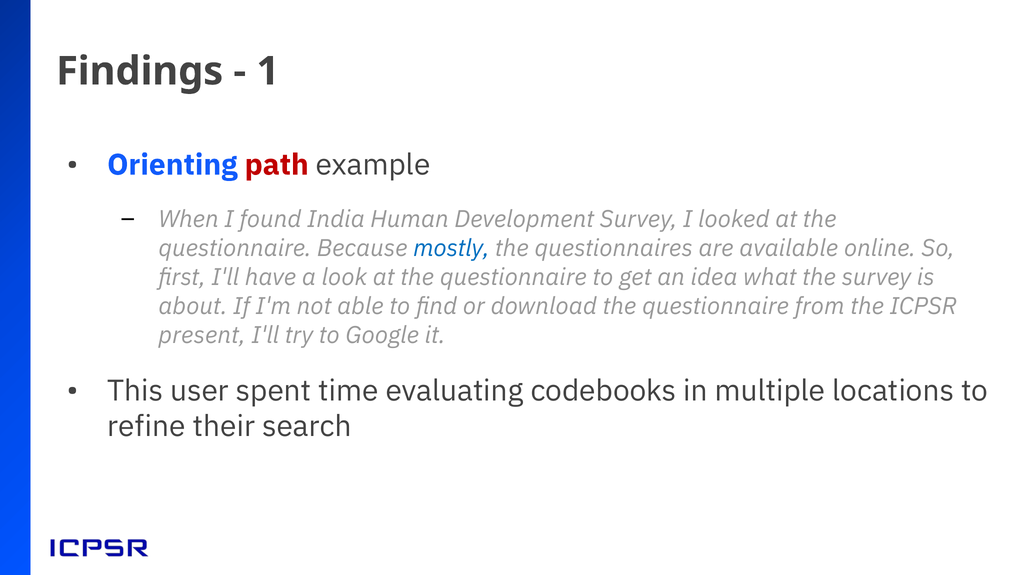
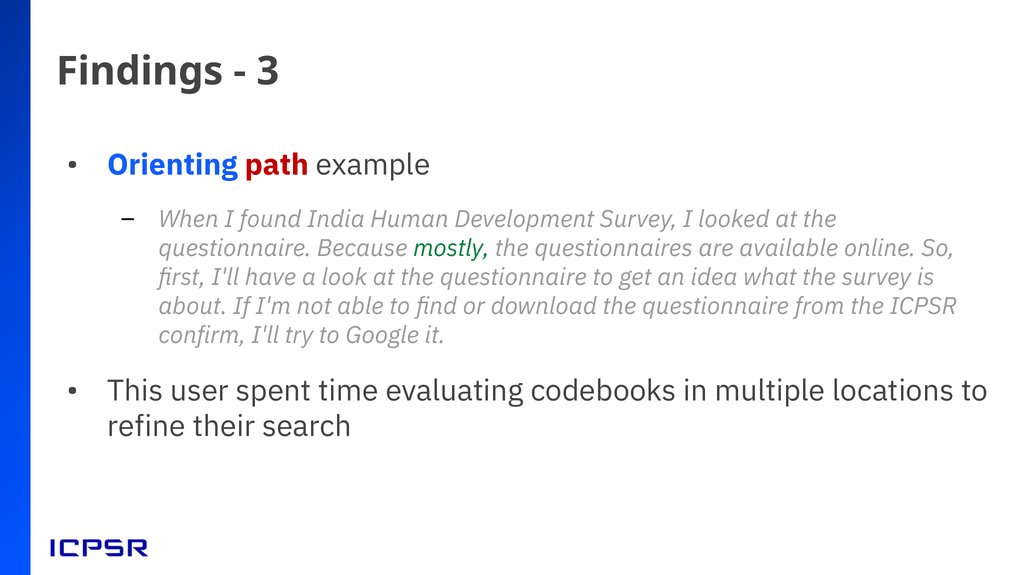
1: 1 -> 3 (268, 71)
mostly colour: blue -> green (451, 248)
present: present -> confirm (202, 335)
